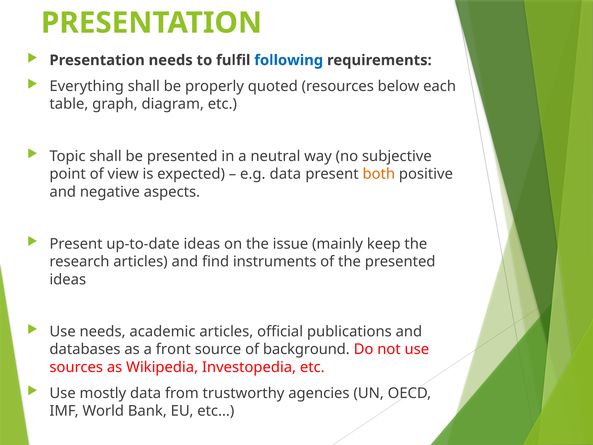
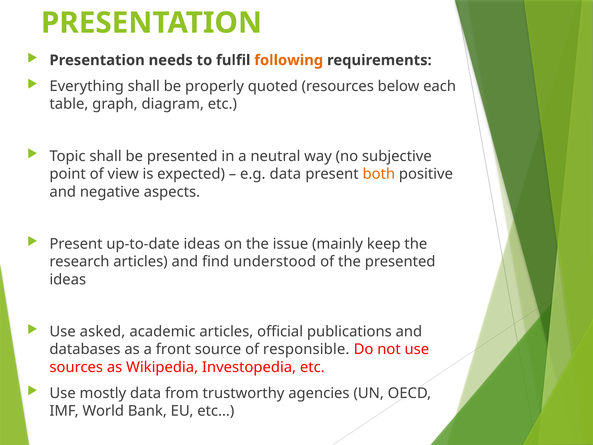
following colour: blue -> orange (289, 60)
instruments: instruments -> understood (275, 262)
Use needs: needs -> asked (102, 331)
background: background -> responsible (306, 349)
